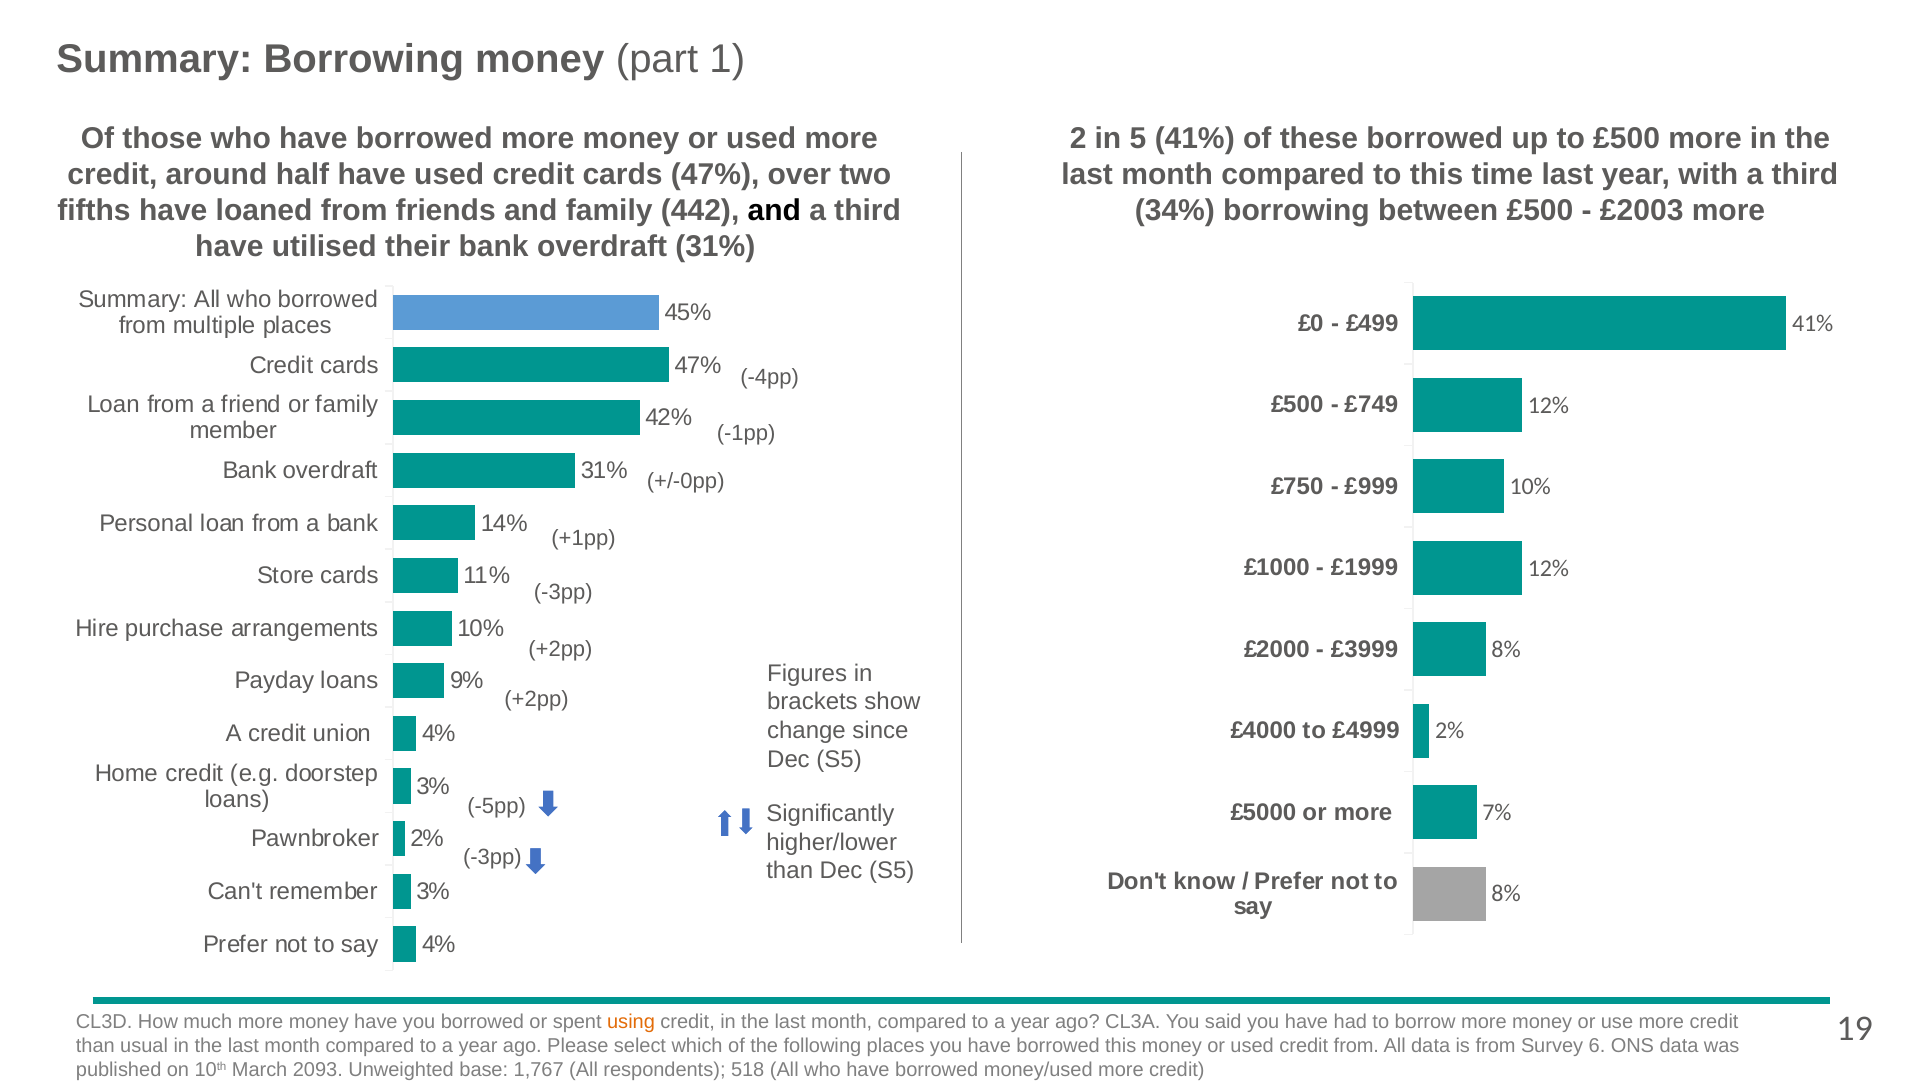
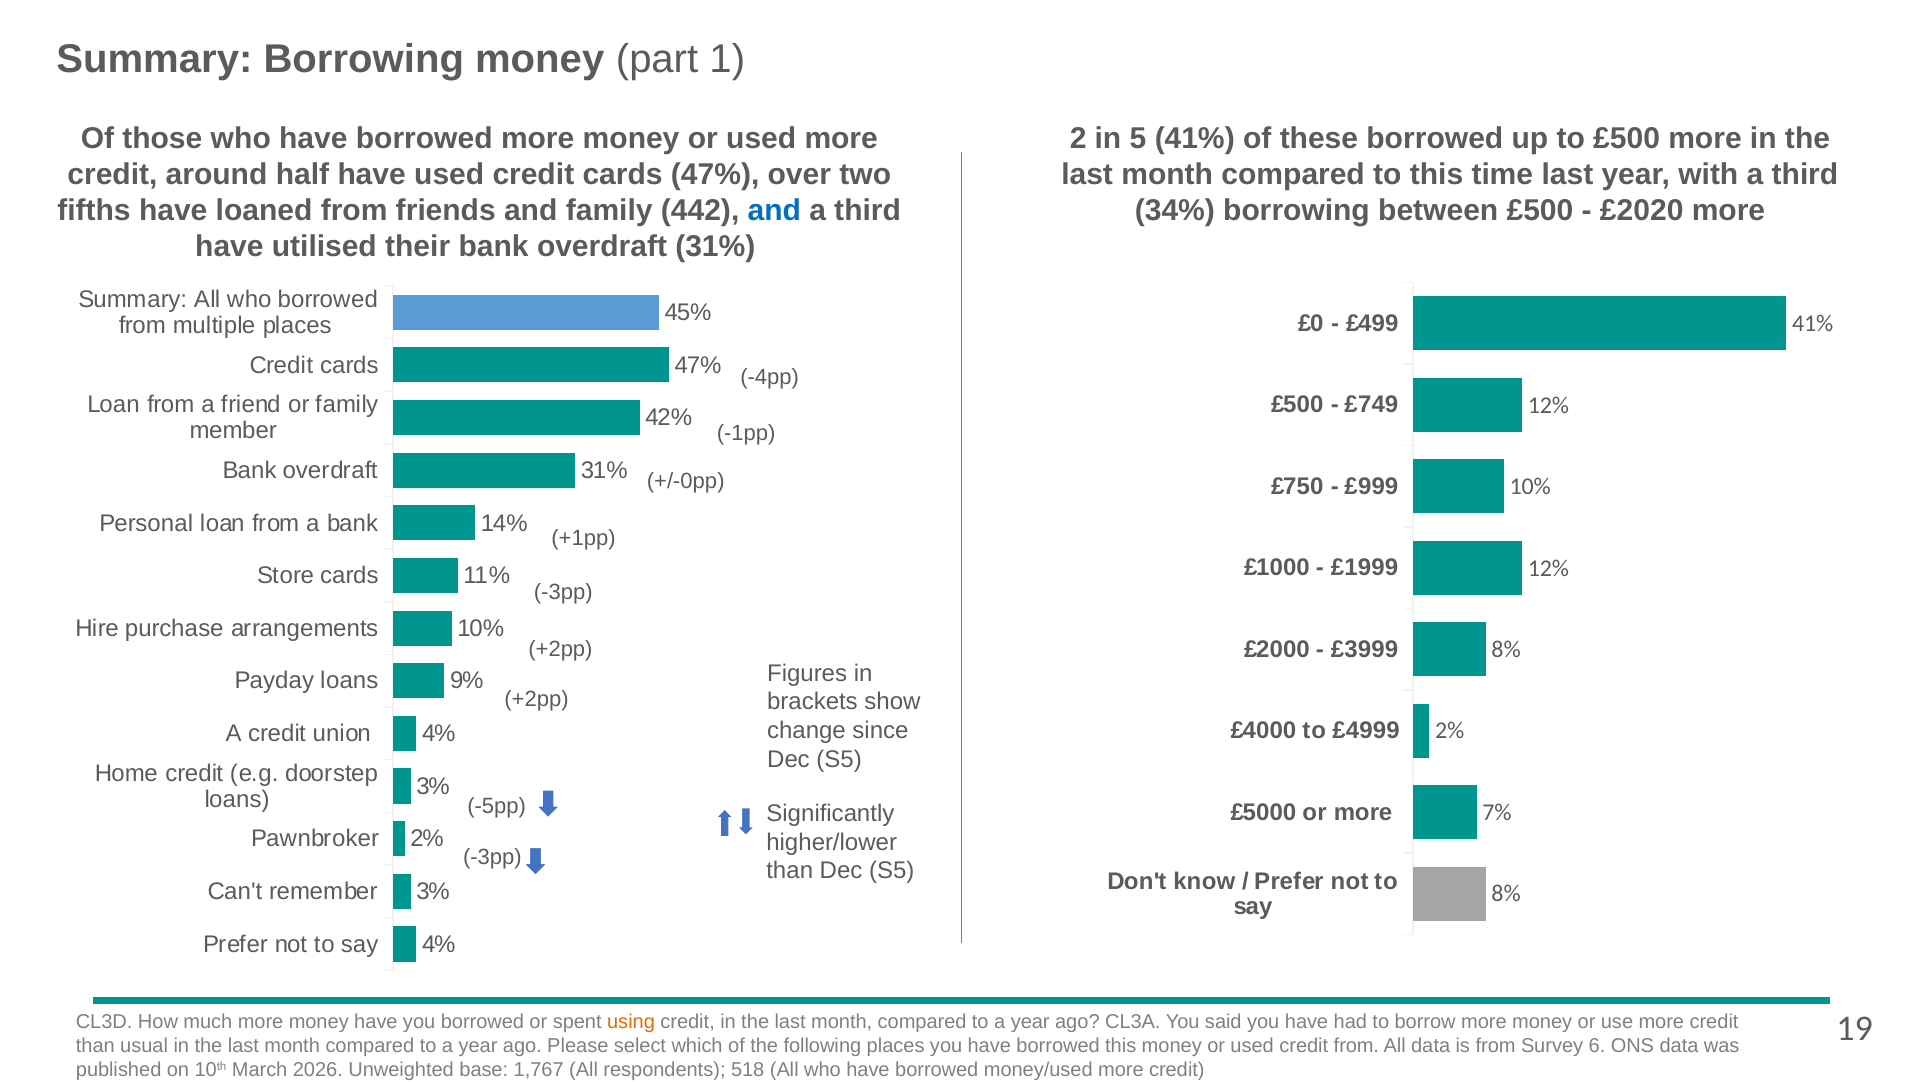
and colour: black -> blue (774, 210)
£2003: £2003 -> £2020 (1642, 211)
2093: 2093 -> 2026 (318, 1069)
